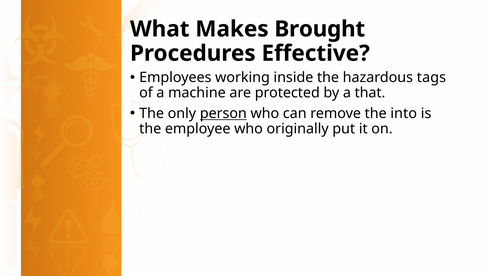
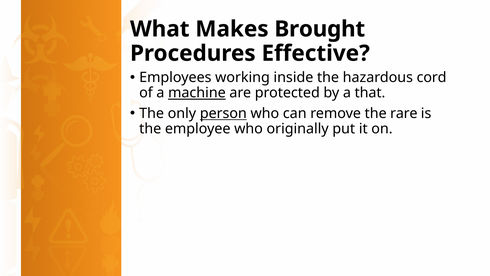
tags: tags -> cord (432, 77)
machine underline: none -> present (197, 93)
into: into -> rare (404, 113)
